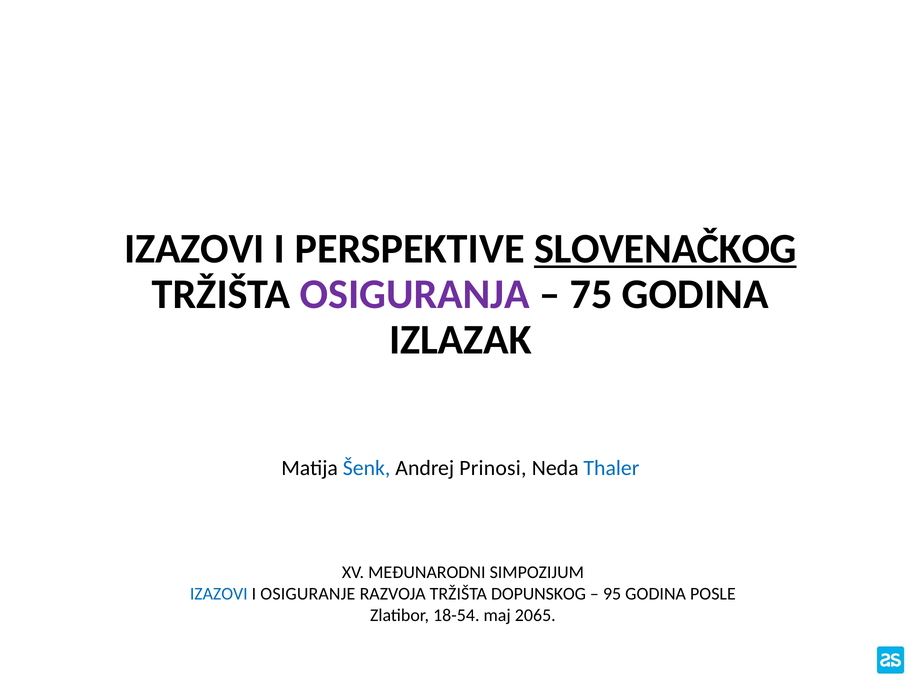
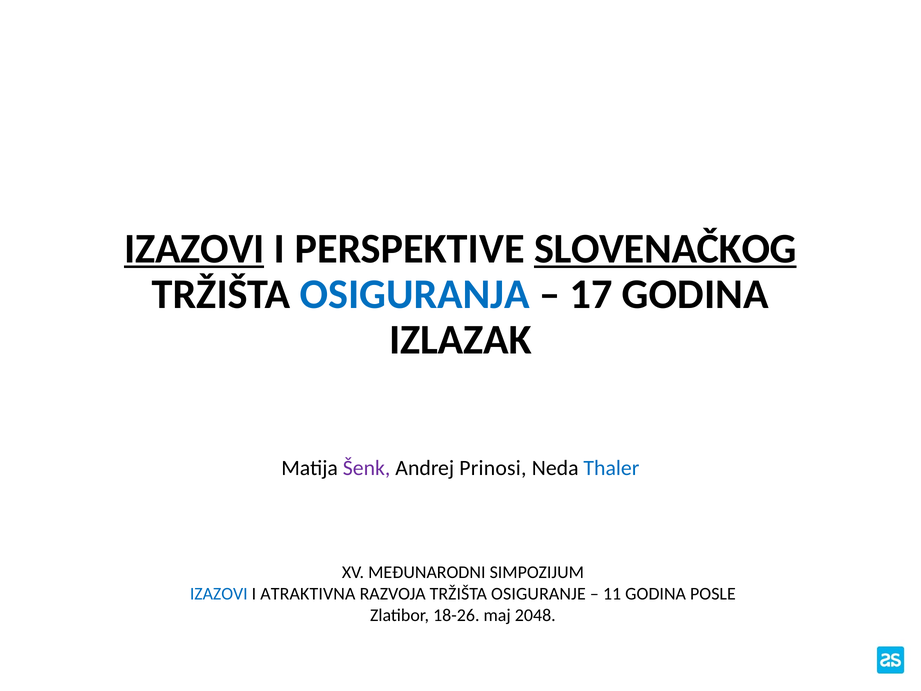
IZAZOVI underline: none -> present (194, 248)
OSIGURANJA colour: purple -> blue (415, 294)
75: 75 -> 17 (591, 294)
Šenk colour: blue -> purple (367, 468)
OSIGURANJE: OSIGURANJE -> ATRAKTIVNA (308, 594)
DOPUNSKOG: DOPUNSKOG -> OSIGURANJE (538, 594)
95: 95 -> 11 (612, 594)
18-54: 18-54 -> 18-26 (456, 615)
2065: 2065 -> 2048 (535, 615)
